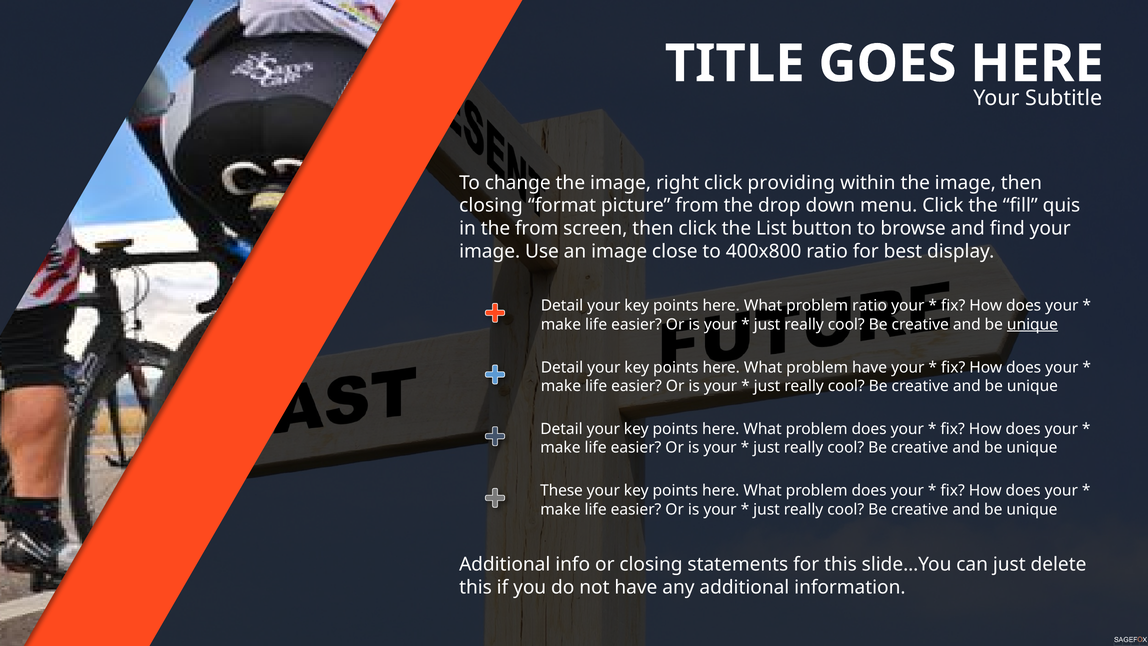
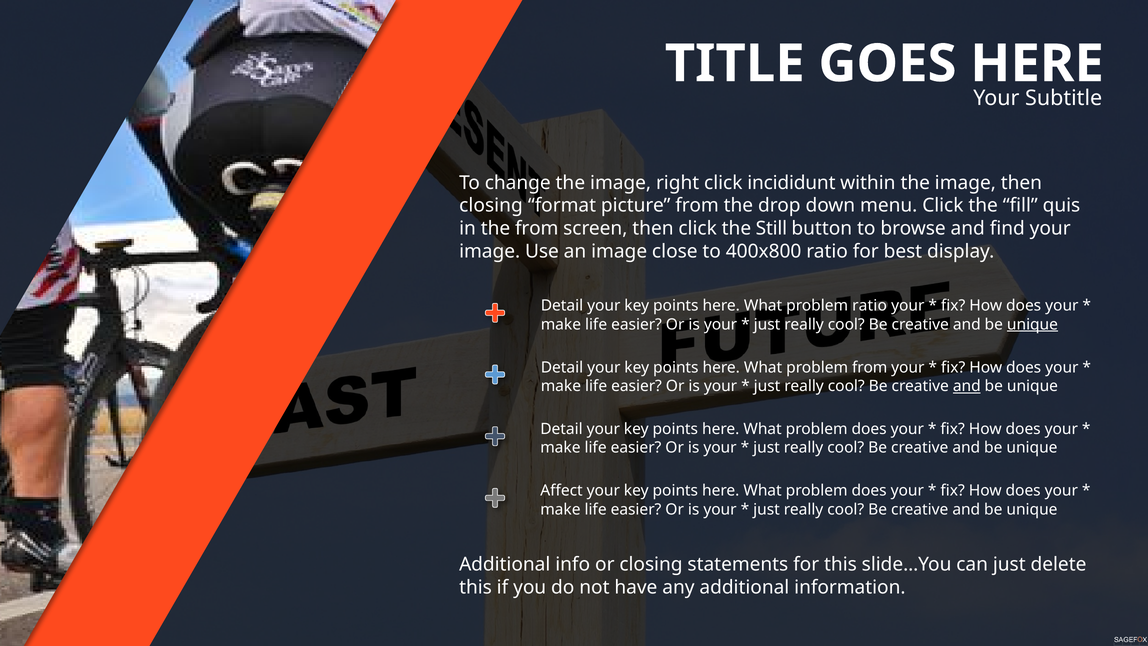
providing: providing -> incididunt (791, 183)
List: List -> Still (771, 229)
problem have: have -> from (870, 367)
and underline: none -> present (967, 386)
These: These -> Affect (562, 491)
